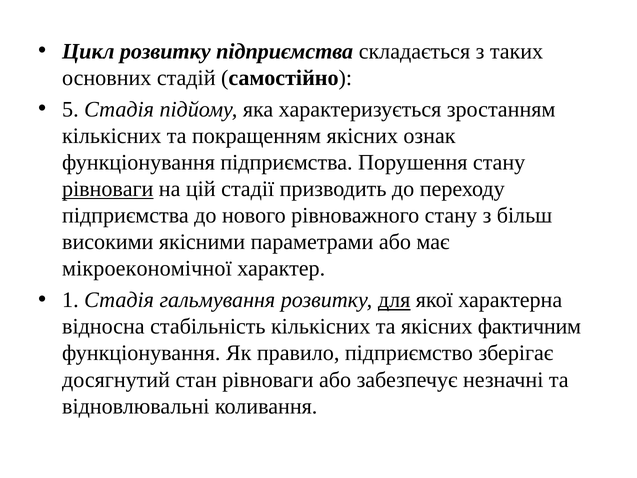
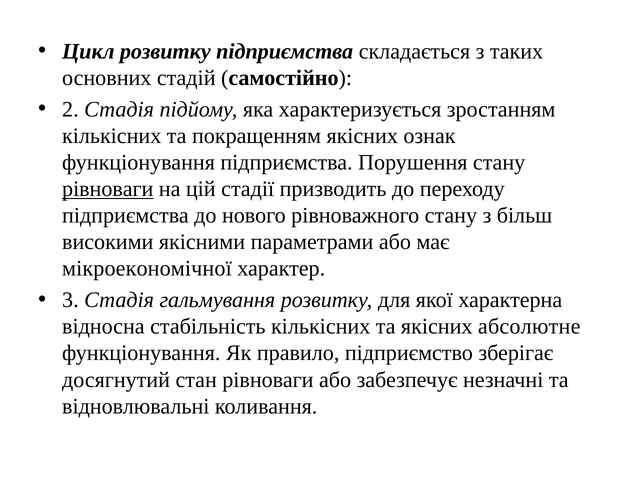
5: 5 -> 2 (70, 109)
1: 1 -> 3 (70, 300)
для underline: present -> none (394, 300)
фактичним: фактичним -> абсолютне (529, 326)
